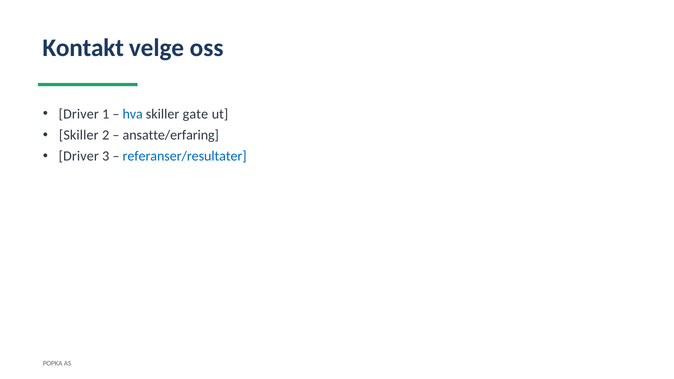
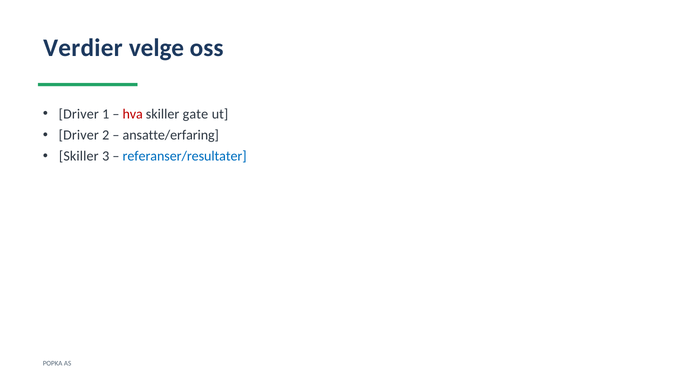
Kontakt: Kontakt -> Verdier (83, 48)
hva colour: blue -> red (133, 114)
Skiller: Skiller -> Driver (79, 135)
Driver: Driver -> Skiller (79, 156)
